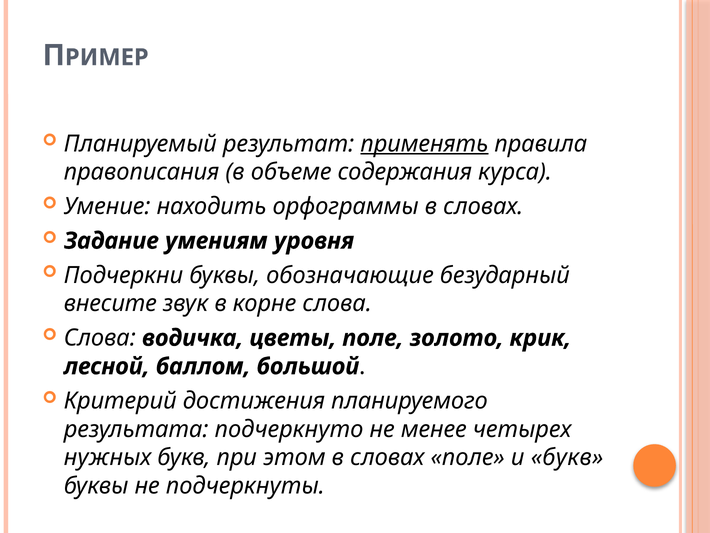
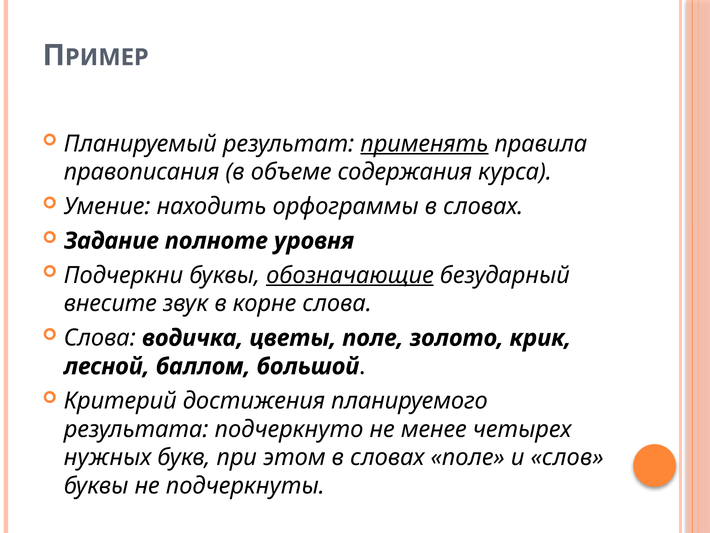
умениям: умениям -> полноте (216, 241)
обозначающие underline: none -> present (350, 275)
и букв: букв -> слов (567, 457)
